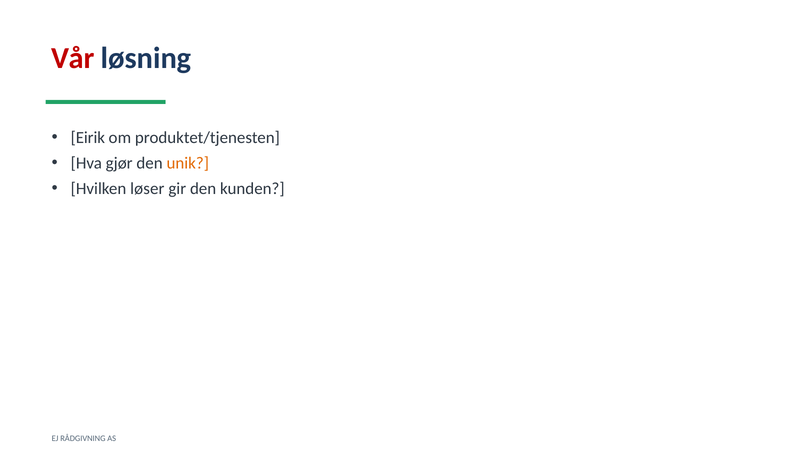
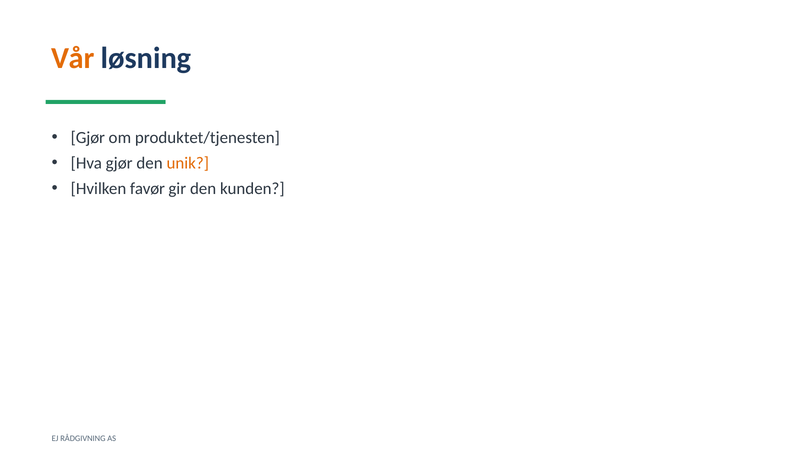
Vår colour: red -> orange (73, 58)
Eirik: Eirik -> Gjør (88, 138)
løser: løser -> favør (147, 188)
